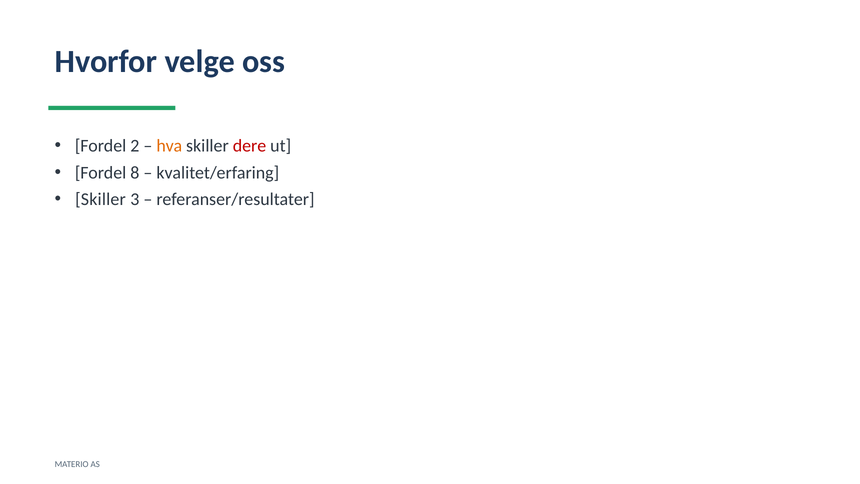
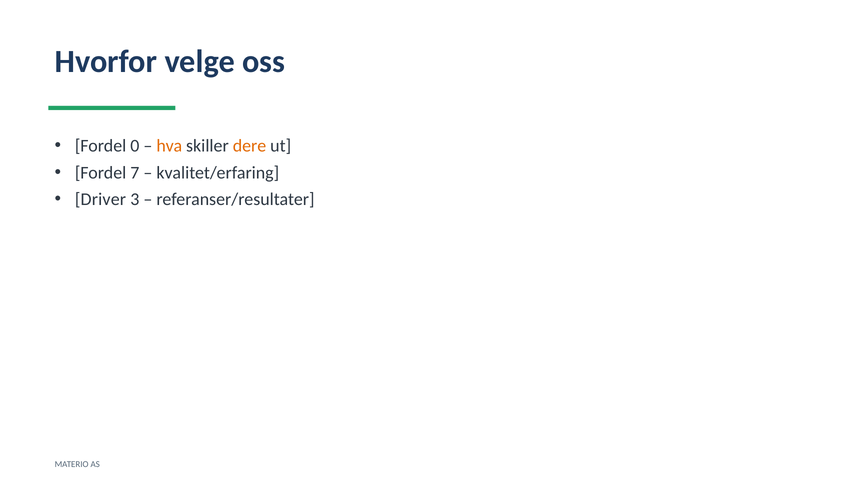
2: 2 -> 0 (135, 146)
dere colour: red -> orange (249, 146)
8: 8 -> 7 (135, 173)
Skiller: Skiller -> Driver (100, 199)
